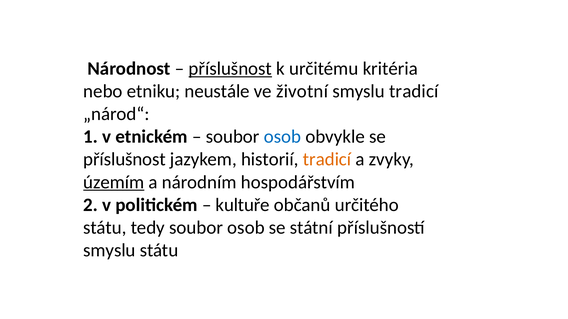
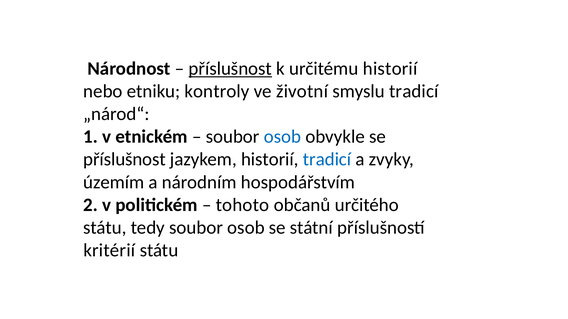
určitému kritéria: kritéria -> historií (390, 69)
neustále: neustále -> kontroly (217, 91)
tradicí colour: orange -> blue (327, 160)
územím underline: present -> none (114, 182)
kultuře: kultuře -> tohoto (242, 205)
smyslu: smyslu -> kritérií (109, 251)
